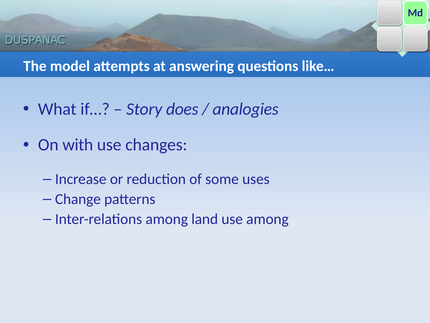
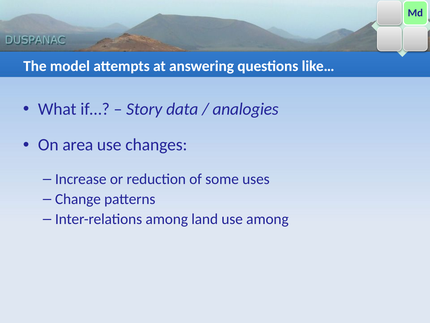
does: does -> data (182, 109)
with: with -> area (78, 145)
